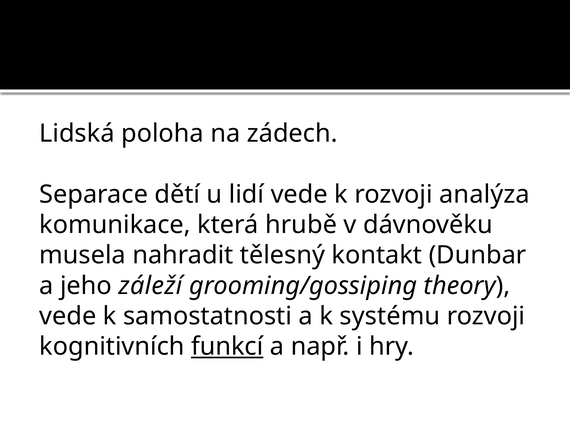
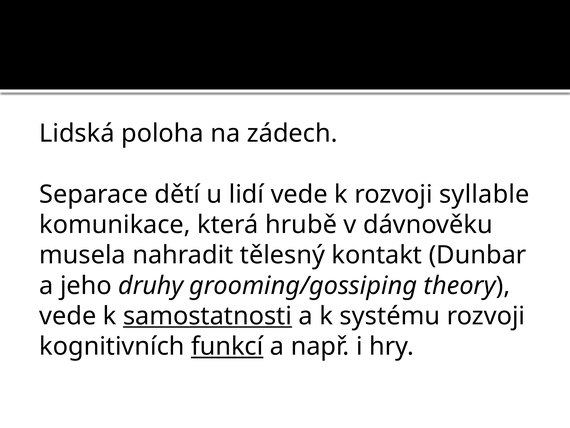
analýza: analýza -> syllable (484, 194)
záleží: záleží -> druhy (151, 285)
samostatnosti underline: none -> present (208, 316)
